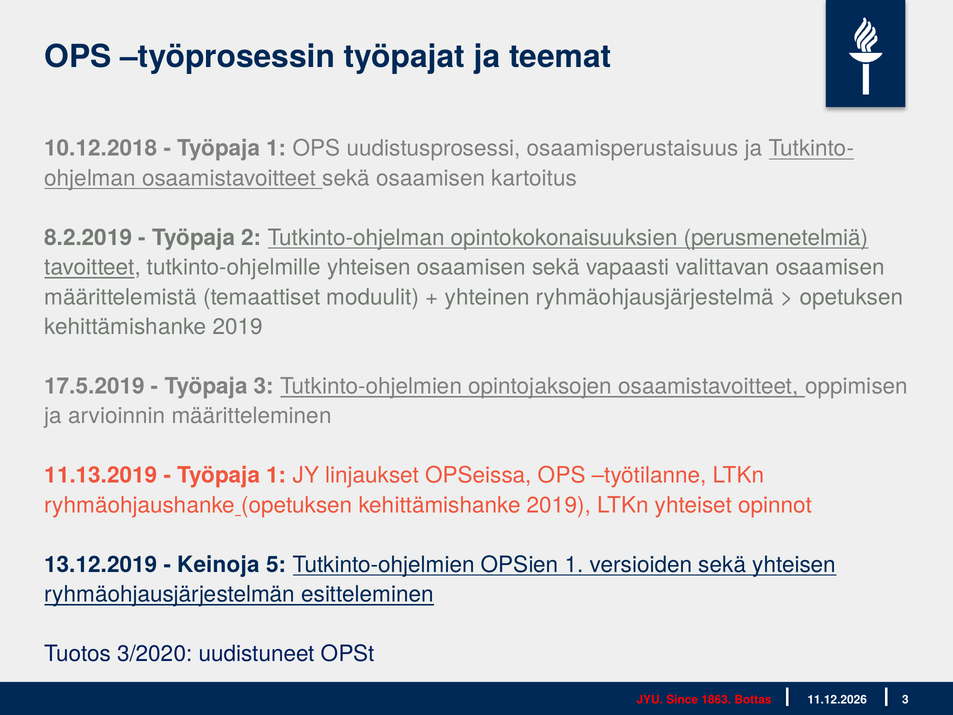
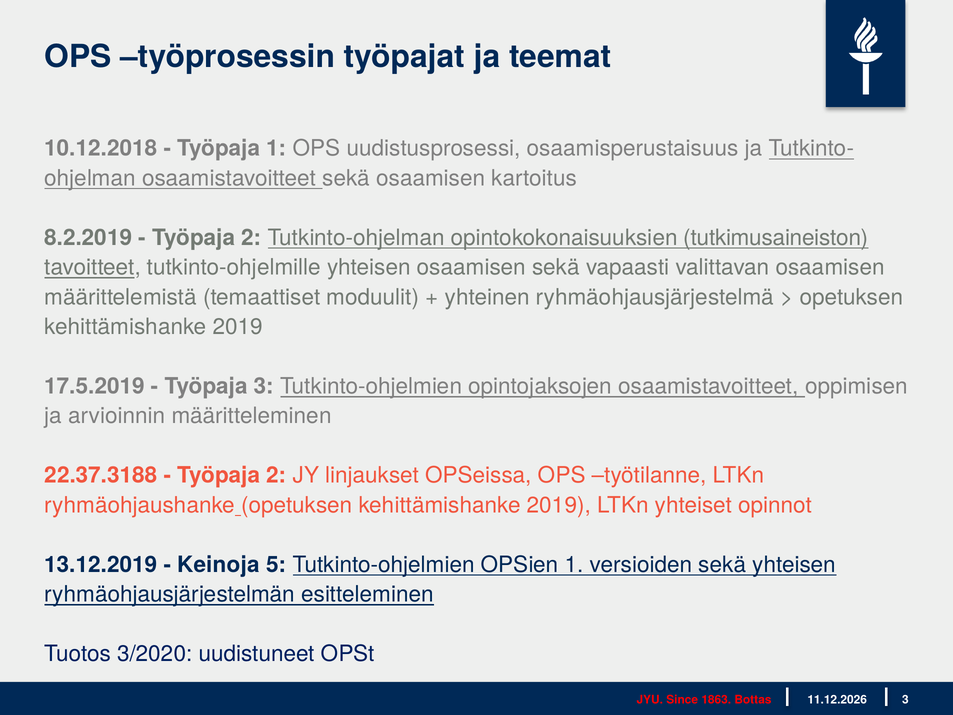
perusmenetelmiä: perusmenetelmiä -> tutkimusaineiston (776, 238)
11.13.2019: 11.13.2019 -> 22.37.3188 (101, 475)
1: 1 -> 2 (276, 475)
